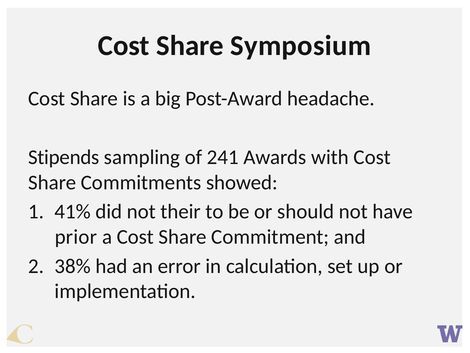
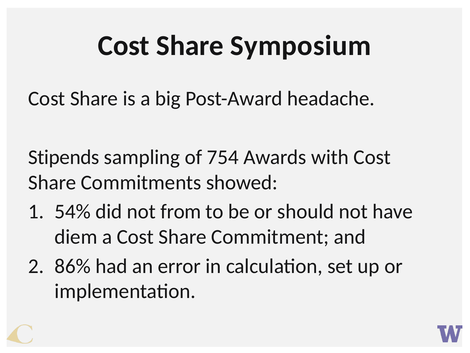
241: 241 -> 754 (223, 157)
41%: 41% -> 54% (73, 211)
their: their -> from (181, 211)
prior: prior -> diem (76, 237)
38%: 38% -> 86% (73, 266)
